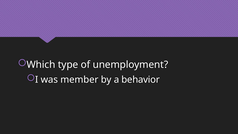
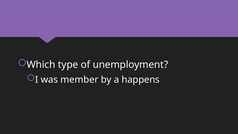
behavior: behavior -> happens (141, 79)
